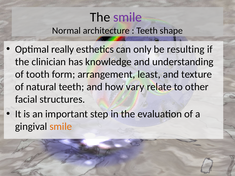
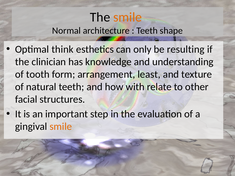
smile colour: purple -> orange (128, 17)
really: really -> think (63, 49)
vary: vary -> with (135, 87)
